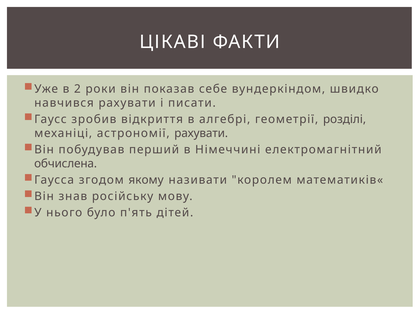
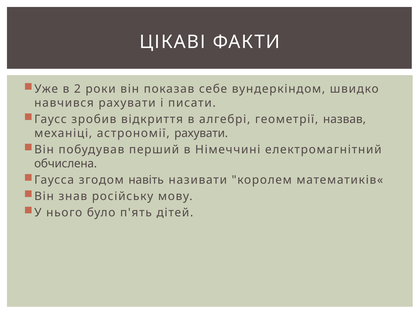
розділі: розділі -> назвав (344, 119)
якому: якому -> навіть (146, 180)
